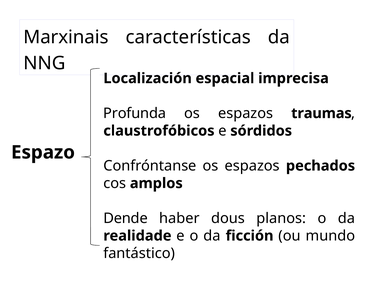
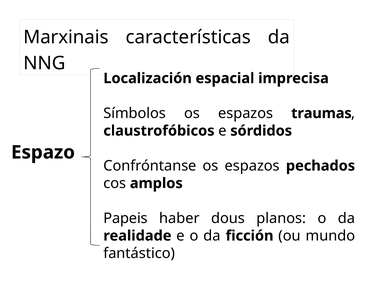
Profunda: Profunda -> Símbolos (135, 113)
Dende: Dende -> Papeis (126, 218)
